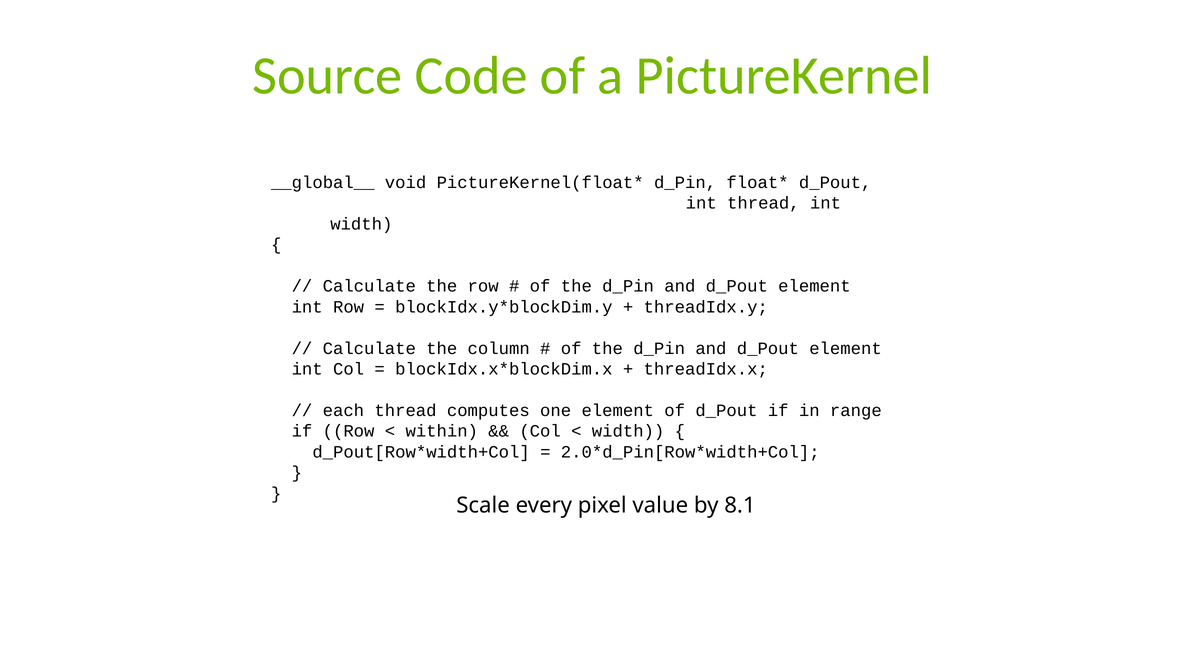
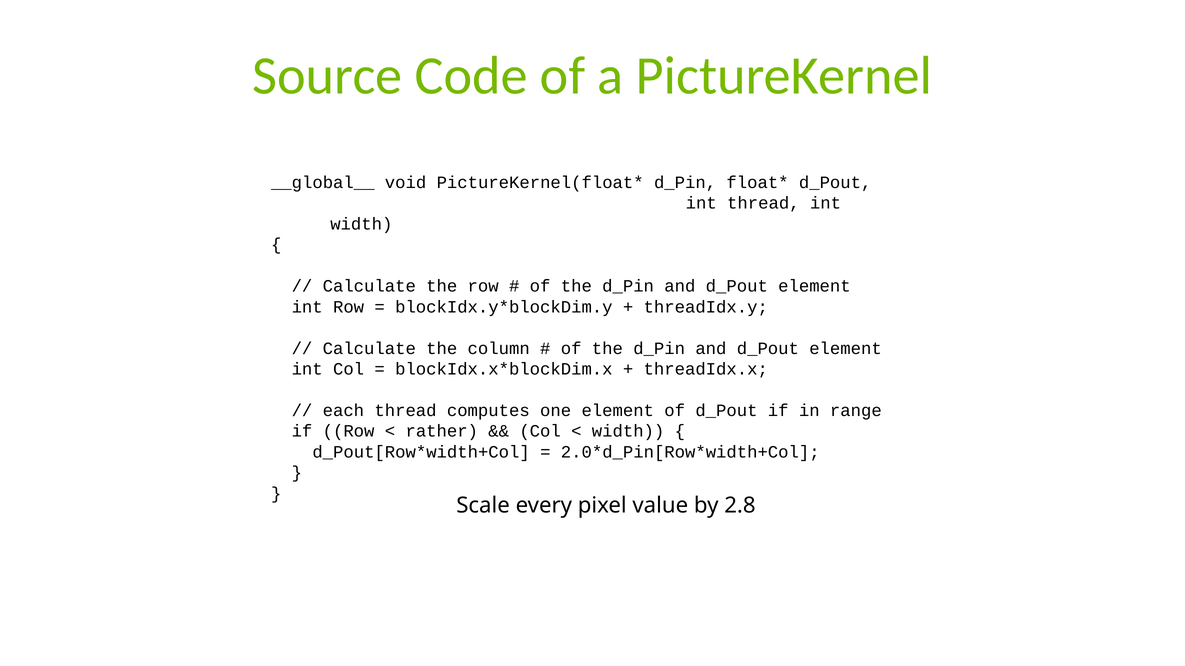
within: within -> rather (442, 432)
8.1: 8.1 -> 2.8 (740, 506)
